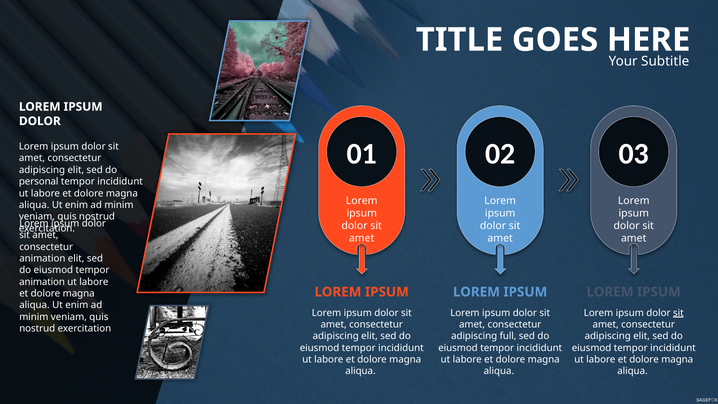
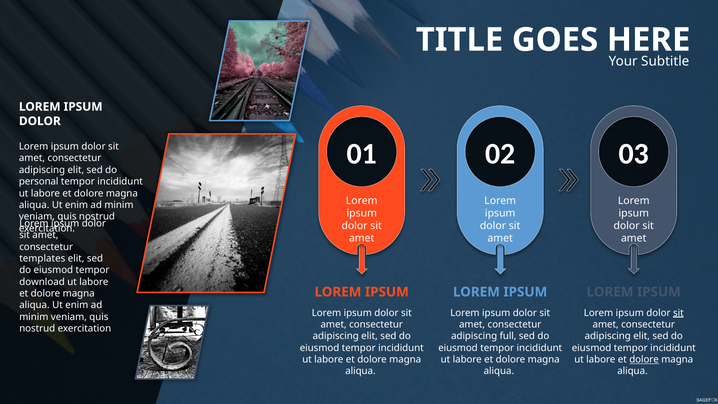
animation: animation -> templates (42, 258)
animation: animation -> download (42, 282)
dolore underline: none -> present (644, 359)
